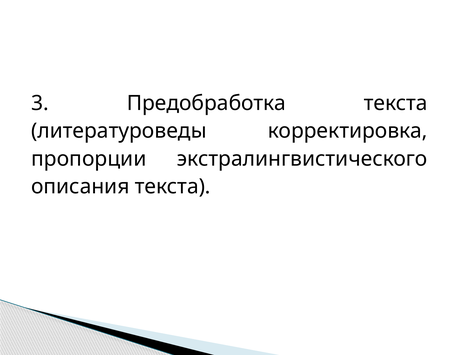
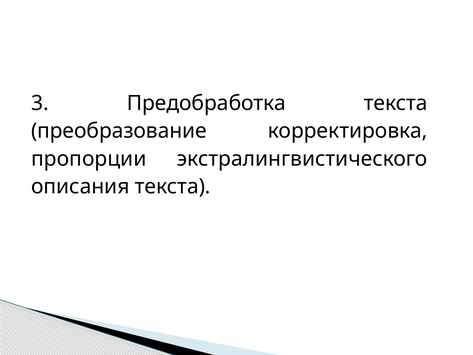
литературоведы: литературоведы -> преобразование (119, 131)
